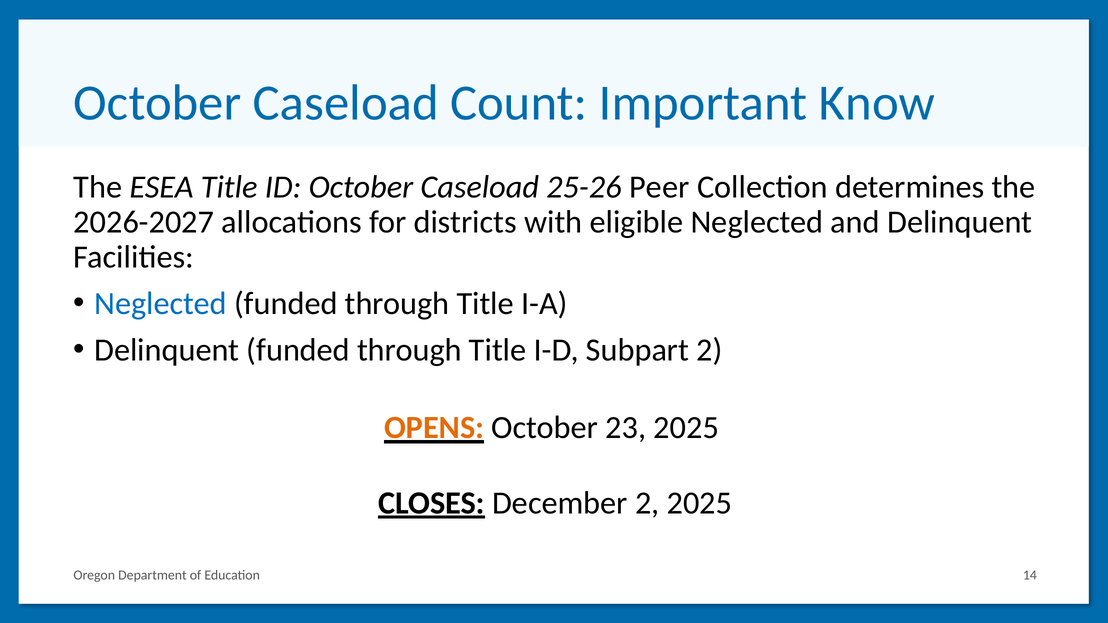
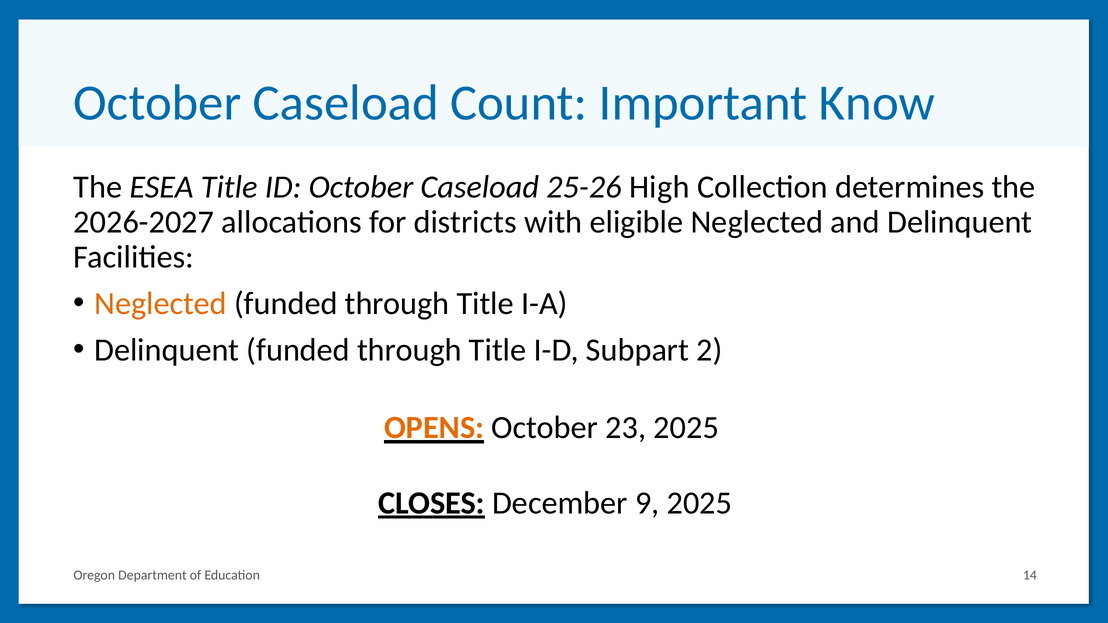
Peer: Peer -> High (659, 187)
Neglected colour: blue -> orange (161, 304)
December 2: 2 -> 9 (647, 503)
